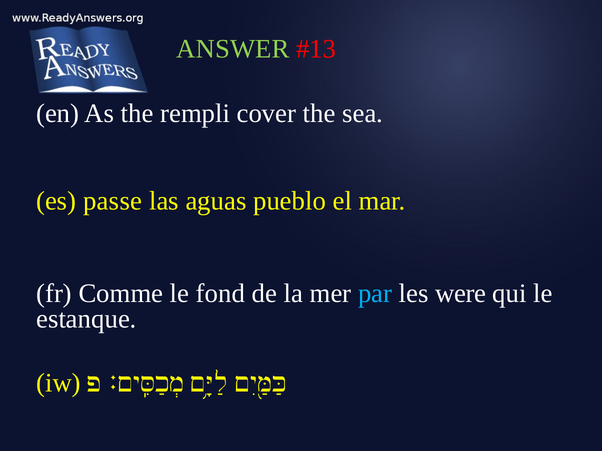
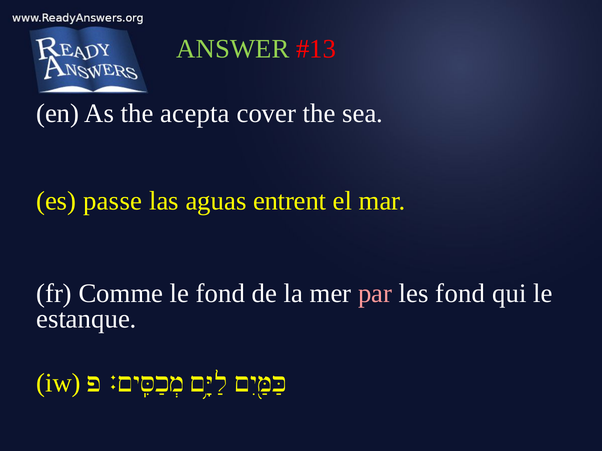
rempli: rempli -> acepta (195, 114)
pueblo: pueblo -> entrent (290, 201)
par colour: light blue -> pink (375, 294)
les were: were -> fond (460, 294)
